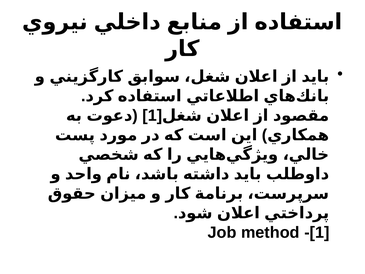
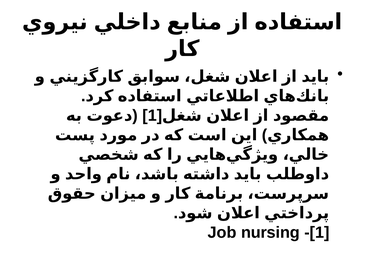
method: method -> nursing (270, 232)
